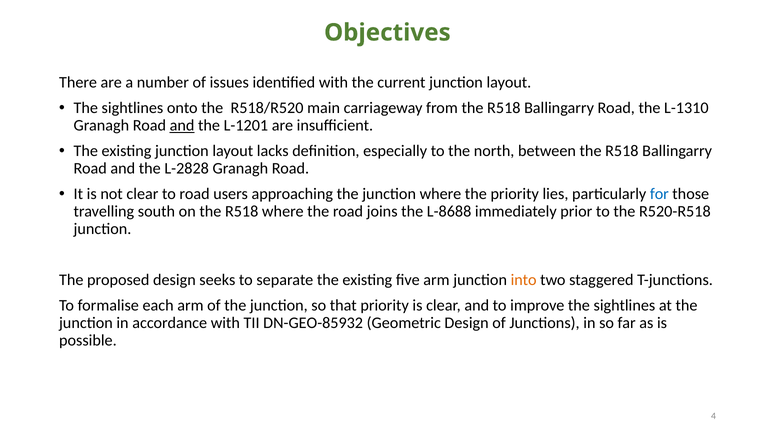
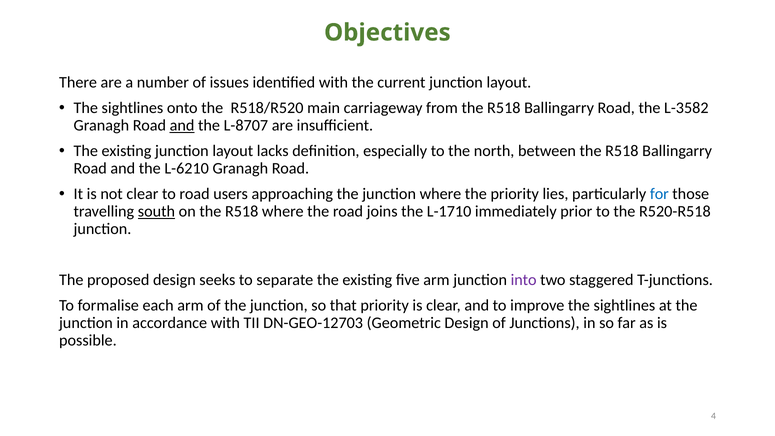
L-1310: L-1310 -> L-3582 (686, 108)
L-1201: L-1201 -> L-8707 (246, 125)
L-2828: L-2828 -> L-6210 (187, 168)
south underline: none -> present (156, 211)
L-8688: L-8688 -> L-1710 (449, 211)
into colour: orange -> purple (524, 280)
DN-GEO-85932: DN-GEO-85932 -> DN-GEO-12703 (313, 323)
